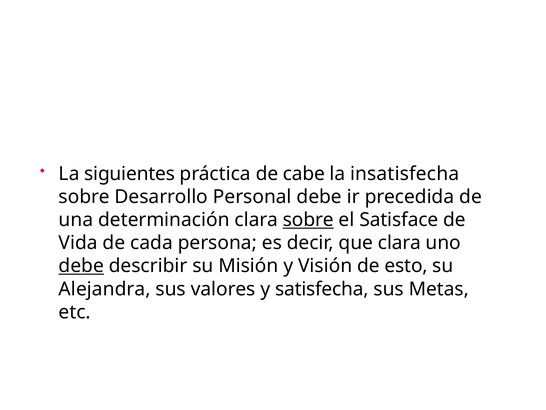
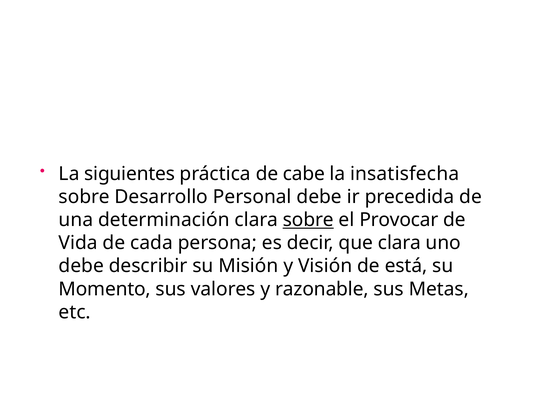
Satisface: Satisface -> Provocar (399, 220)
debe underline: present -> none (81, 266)
esto: esto -> está (406, 266)
Alejandra: Alejandra -> Momento (105, 289)
satisfecha: satisfecha -> razonable (322, 289)
